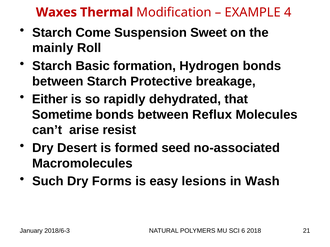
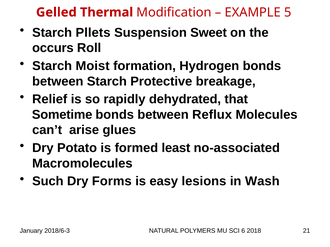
Waxes: Waxes -> Gelled (56, 12)
4: 4 -> 5 (288, 12)
Come: Come -> Pllets (93, 33)
mainly: mainly -> occurs (53, 48)
Basic: Basic -> Moist (93, 66)
Either: Either -> Relief (50, 99)
resist: resist -> glues (119, 130)
Desert: Desert -> Potato (77, 148)
seed: seed -> least (176, 148)
